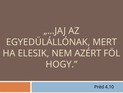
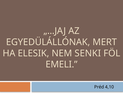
AZÉRT: AZÉRT -> SENKI (88, 53)
HOGY: HOGY -> EMELI (62, 64)
